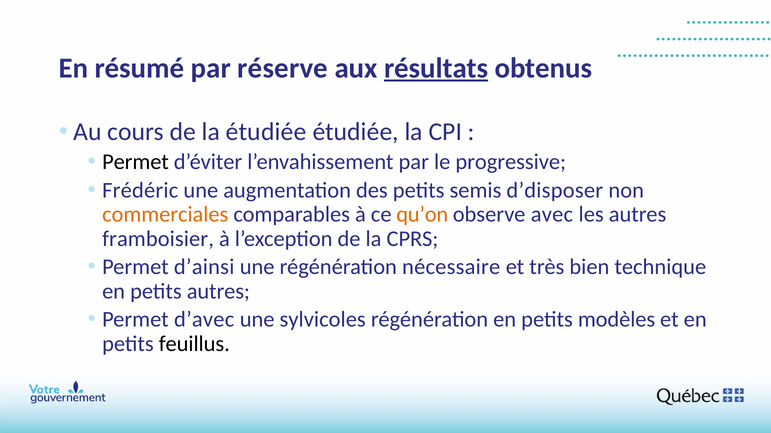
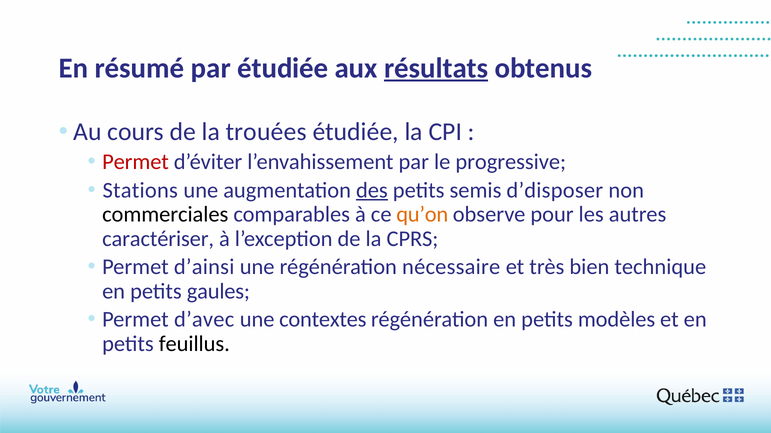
par réserve: réserve -> étudiée (283, 68)
la étudiée: étudiée -> trouées (266, 132)
Permet colour: black -> red (136, 162)
Frédéric: Frédéric -> Stations (140, 190)
des underline: none -> present (372, 190)
commerciales colour: orange -> black (165, 215)
avec: avec -> pour (552, 215)
framboisier: framboisier -> caractériser (158, 239)
petits autres: autres -> gaules (218, 292)
sylvicoles: sylvicoles -> contextes (323, 320)
